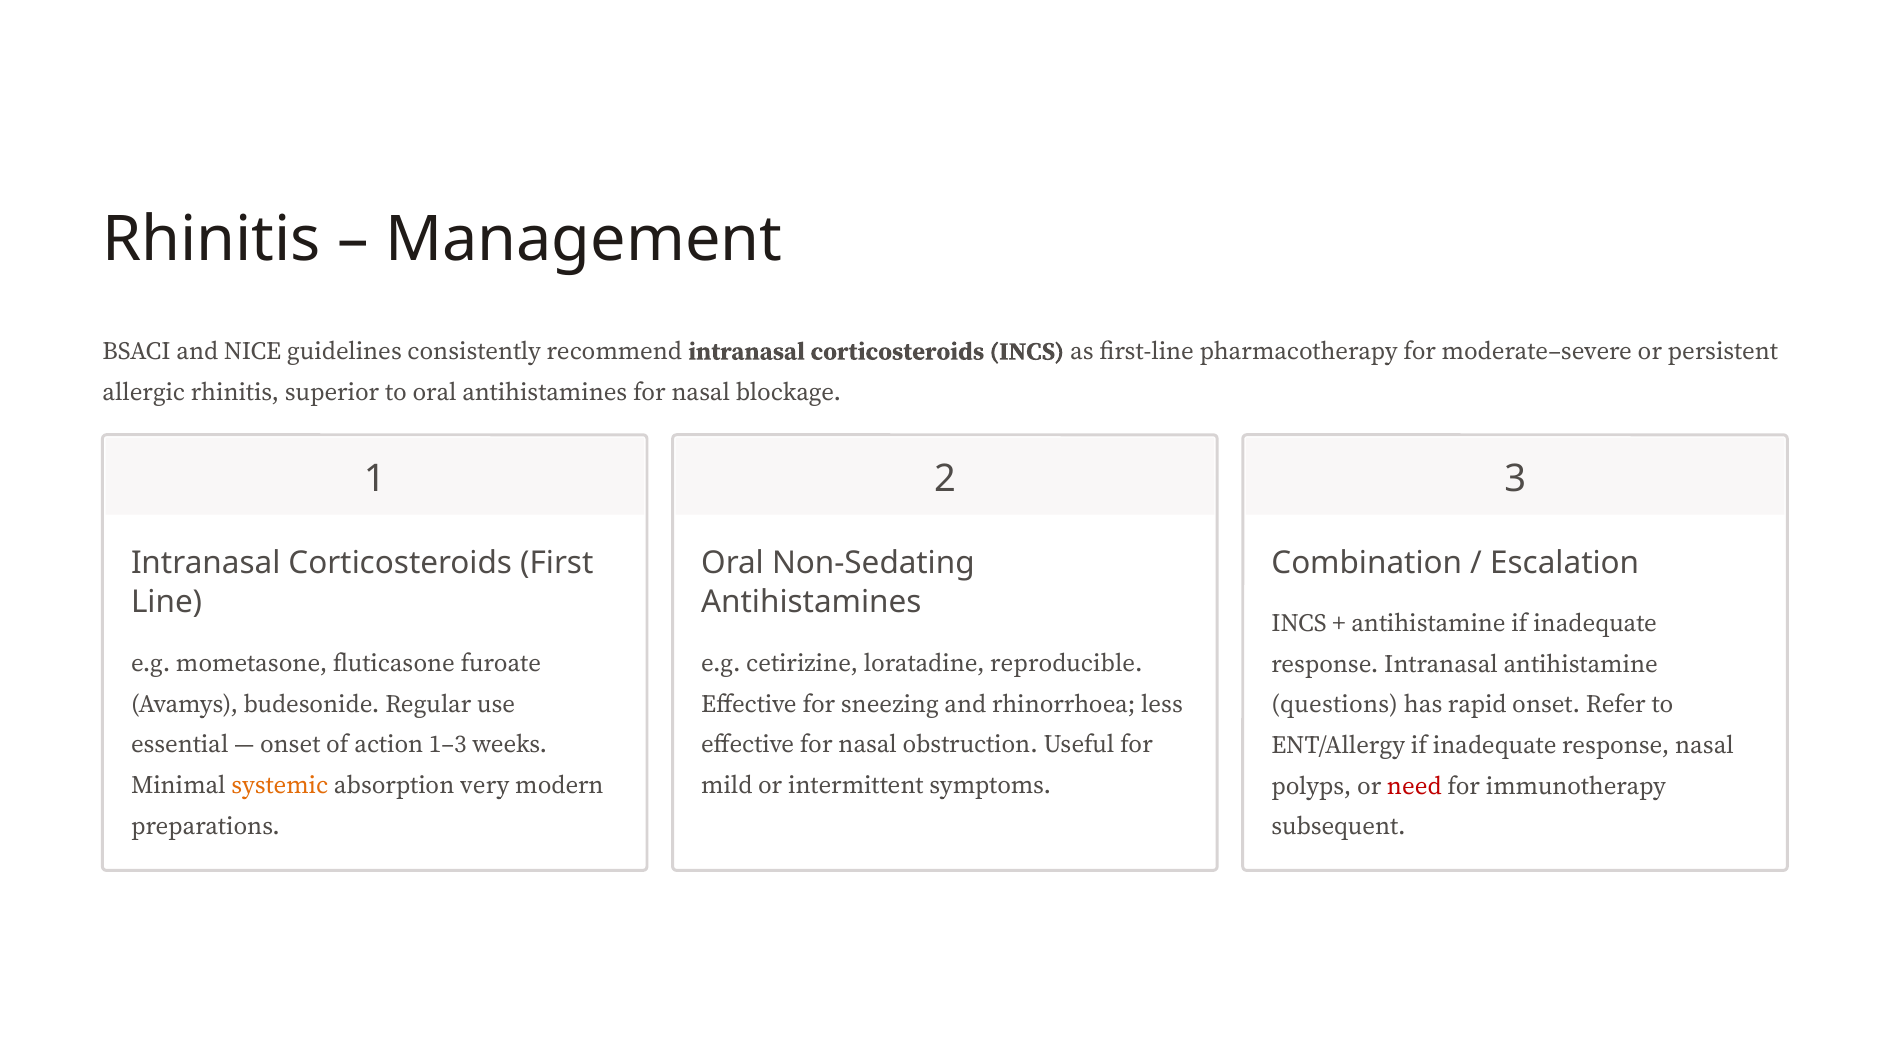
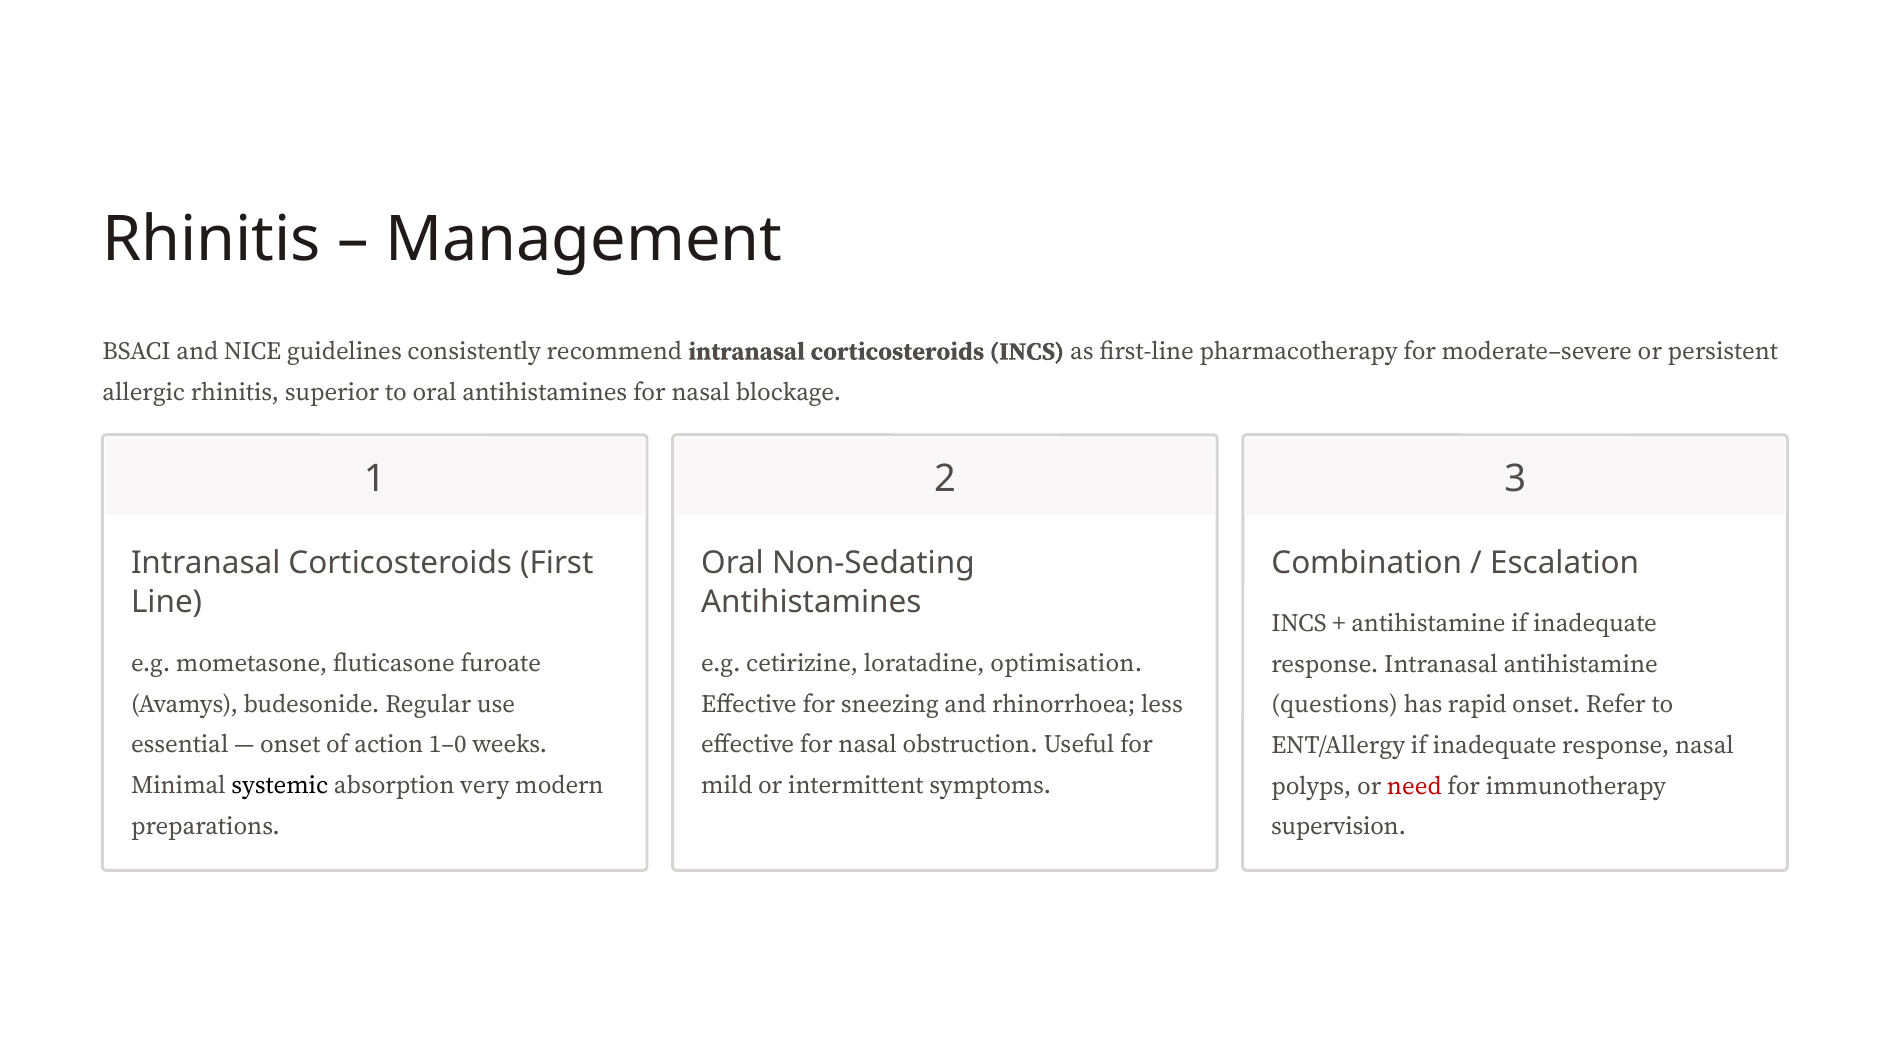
reproducible: reproducible -> optimisation (1066, 663)
1–3: 1–3 -> 1–0 (448, 745)
systemic colour: orange -> black (280, 785)
subsequent: subsequent -> supervision (1339, 827)
